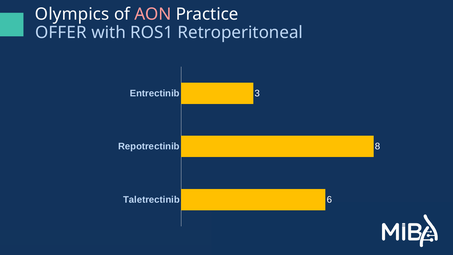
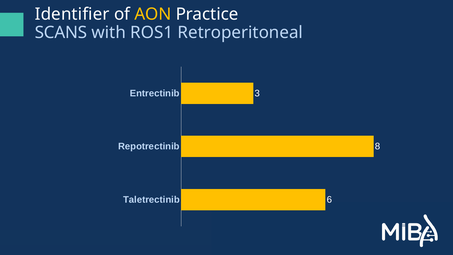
Olympics: Olympics -> Identifier (72, 14)
AON colour: pink -> yellow (153, 14)
OFFER: OFFER -> SCANS (61, 33)
